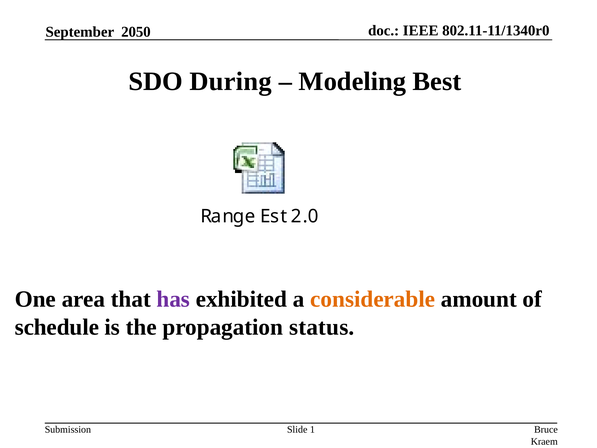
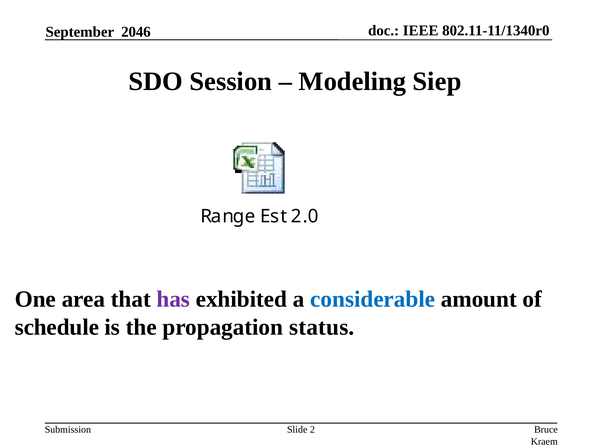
2050: 2050 -> 2046 (136, 32)
During: During -> Session (231, 81)
Best: Best -> Siep (437, 81)
considerable colour: orange -> blue (373, 299)
1: 1 -> 2 (312, 429)
